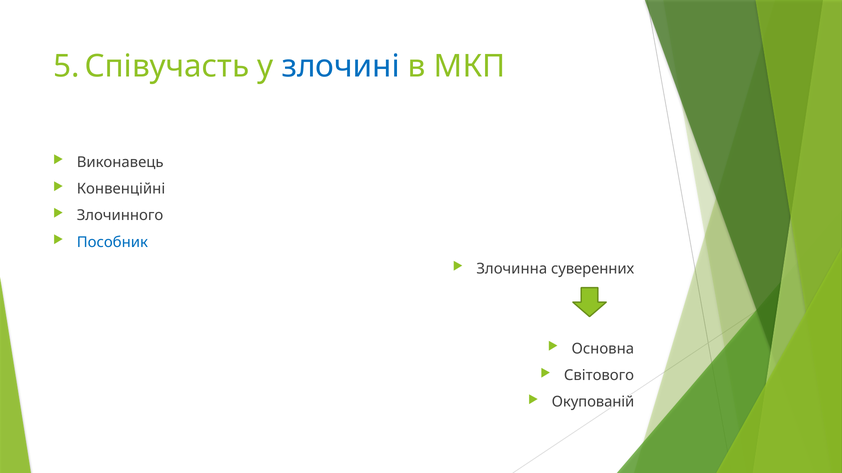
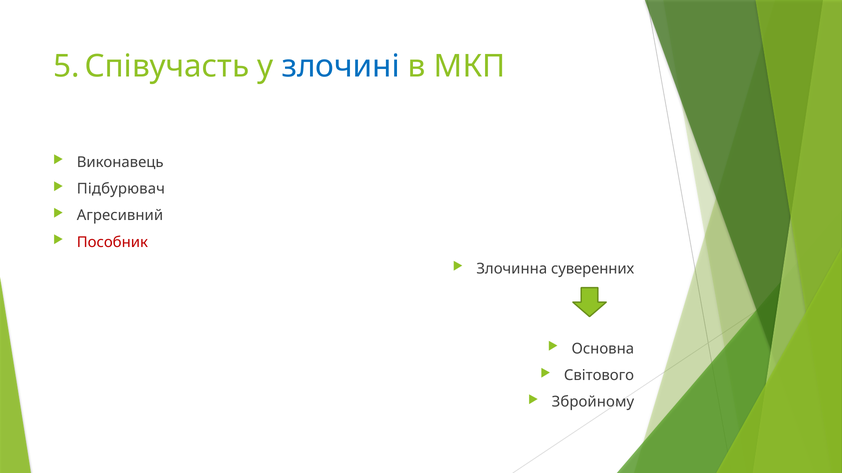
Конвенційні: Конвенційні -> Підбурювач (121, 189)
Злочинного: Злочинного -> Агресивний (120, 216)
Пособник colour: blue -> red (112, 242)
Окупованій: Окупованій -> Збройному (593, 402)
